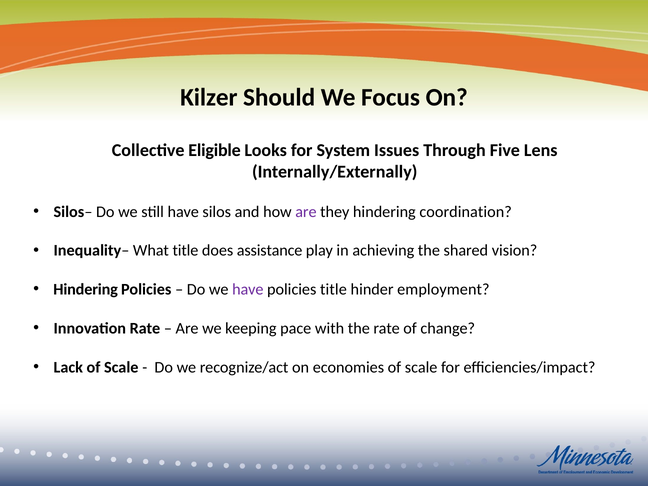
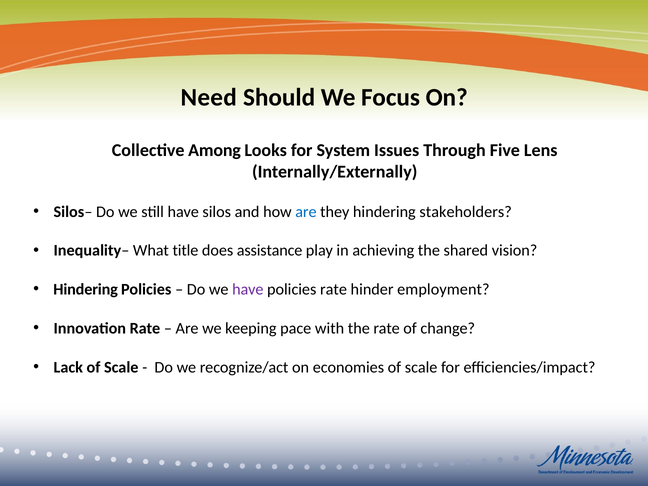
Kilzer: Kilzer -> Need (209, 97)
Eligible: Eligible -> Among (215, 150)
are colour: purple -> blue (306, 212)
coordination: coordination -> stakeholders (466, 212)
policies title: title -> rate (334, 289)
